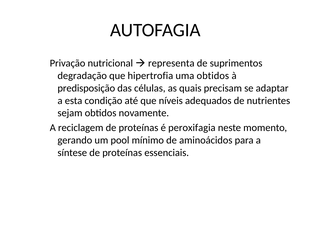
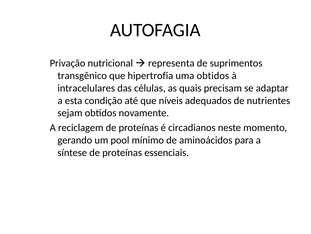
degradação: degradação -> transgênico (82, 75)
predisposição: predisposição -> intracelulares (86, 88)
peroxifagia: peroxifagia -> circadianos (192, 127)
